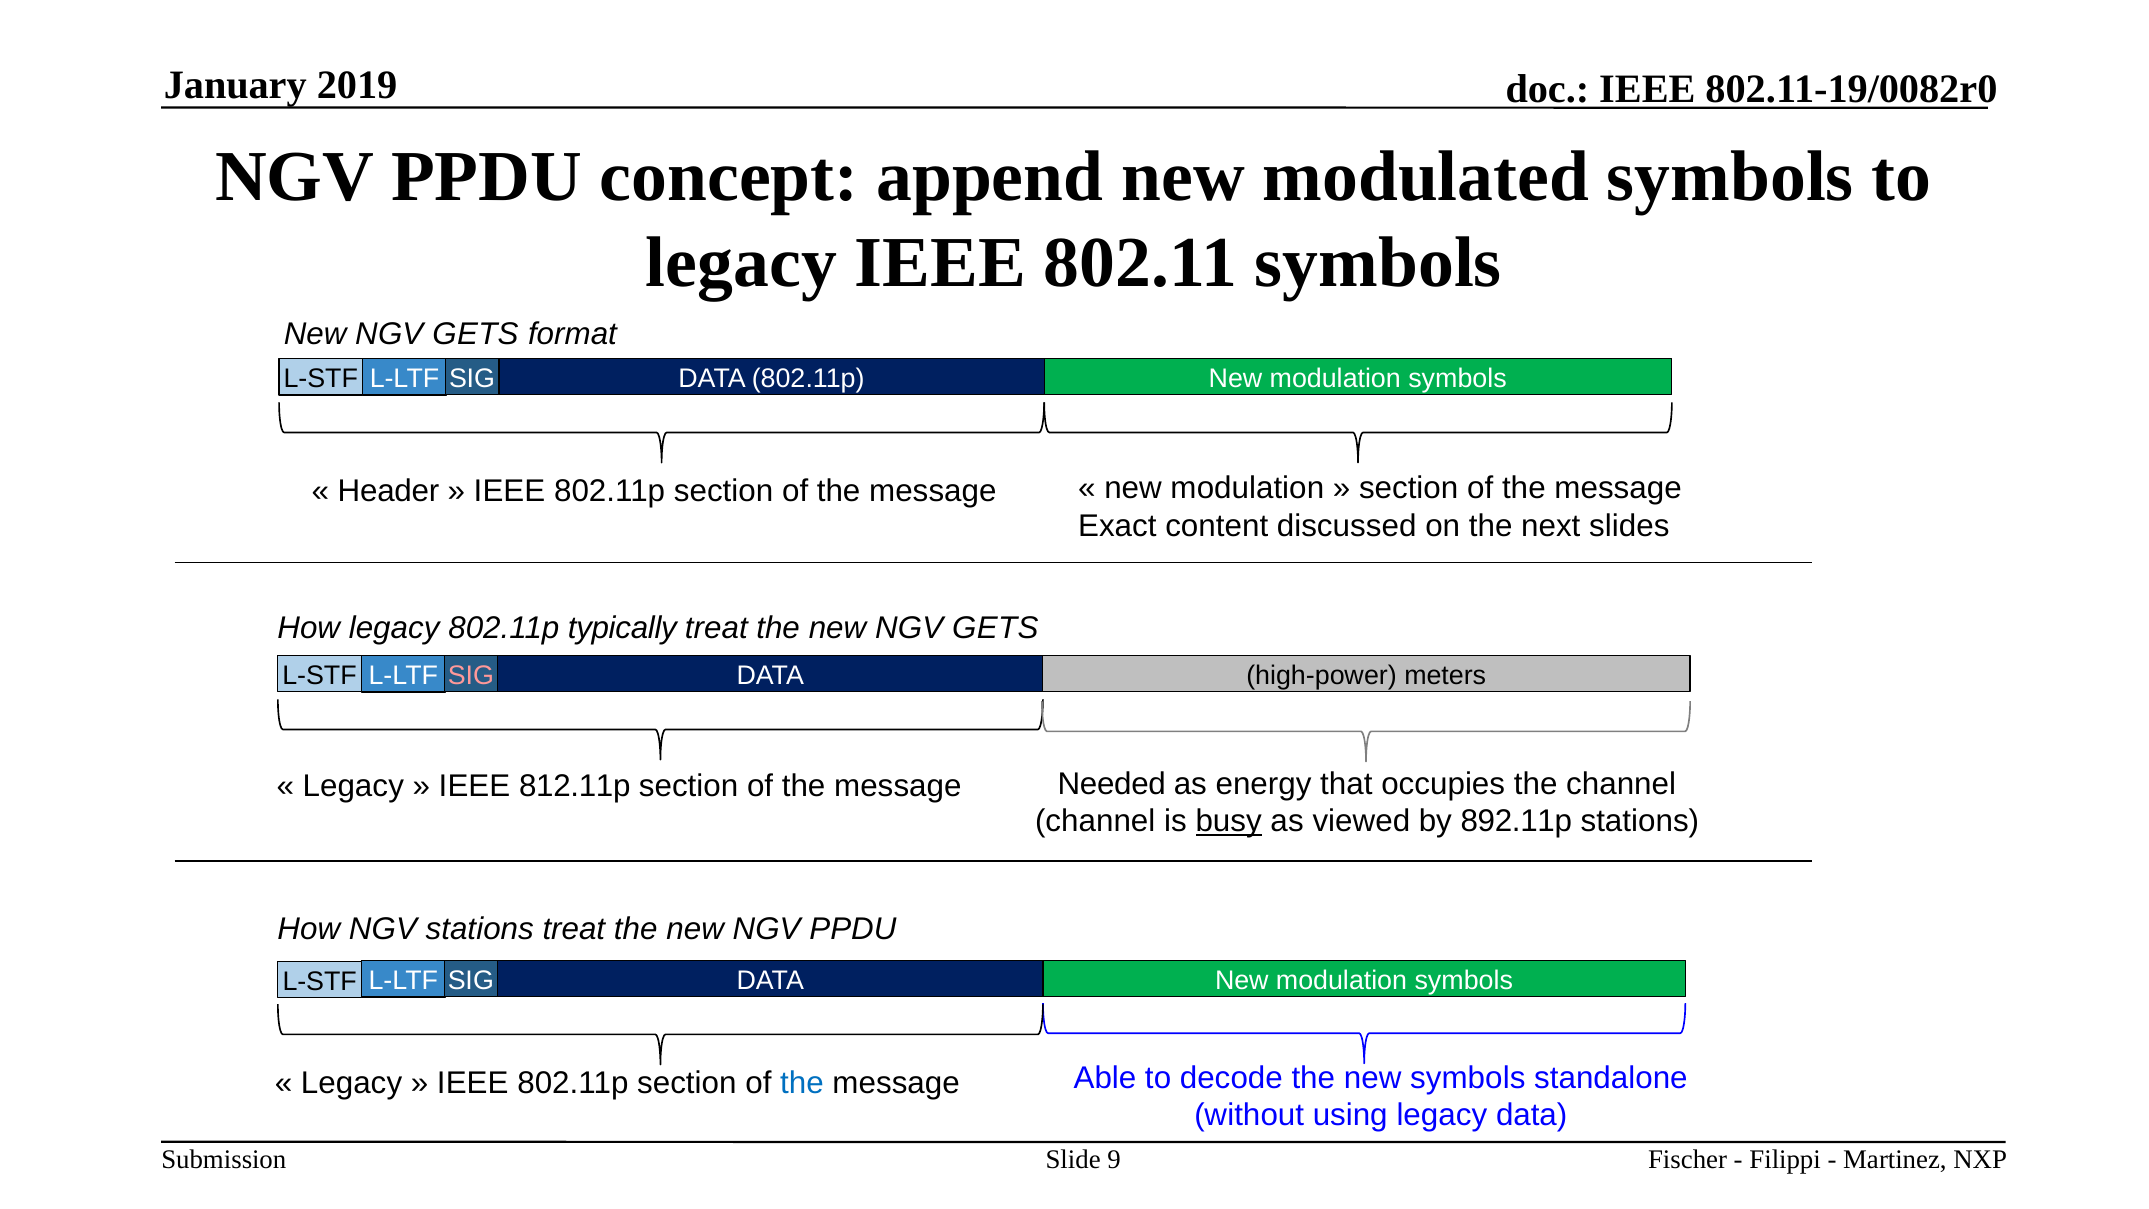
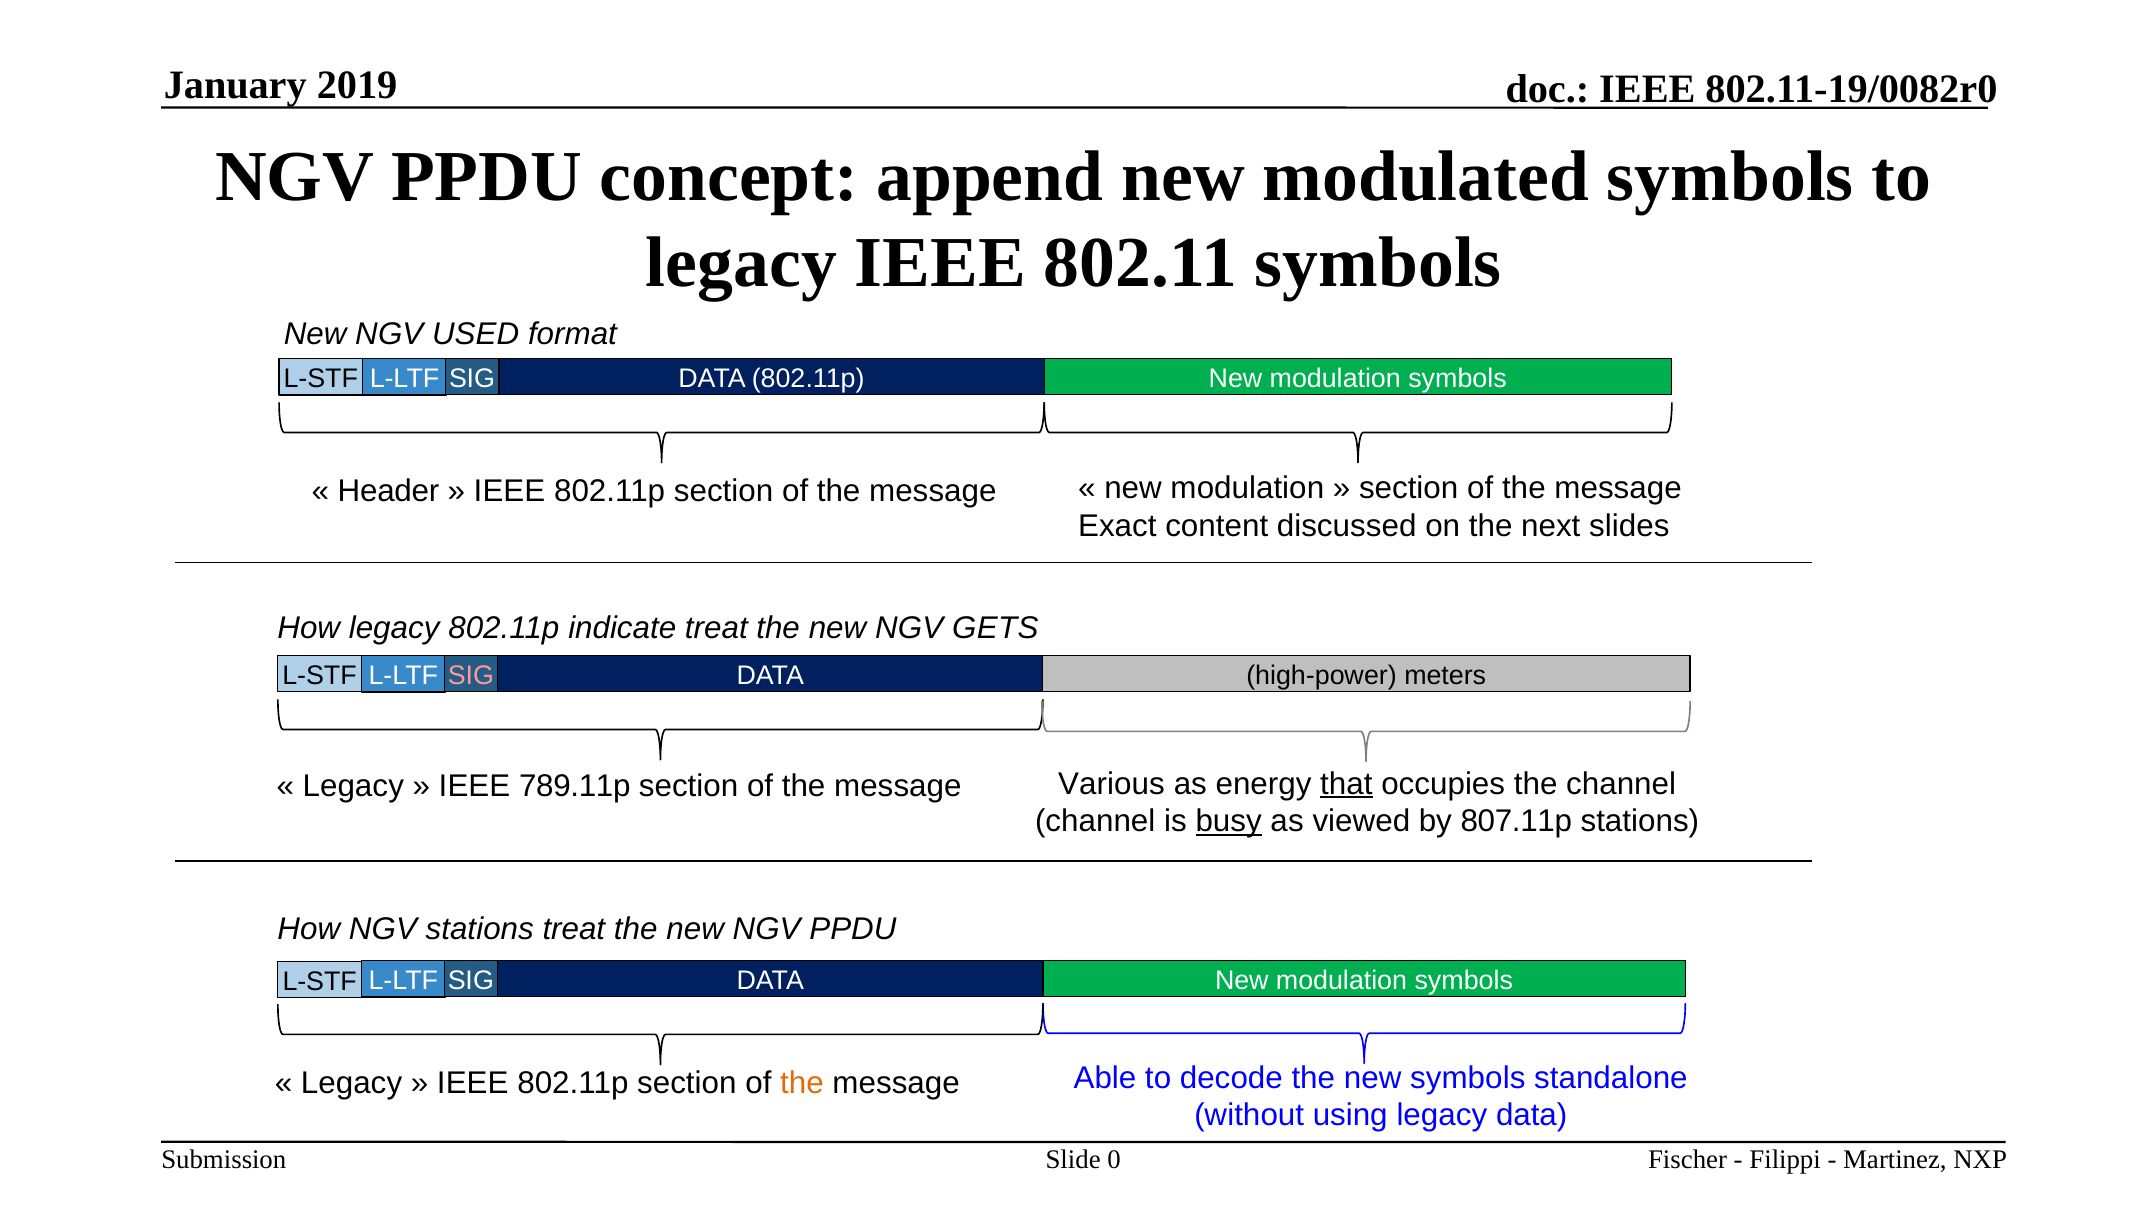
GETS: GETS -> USED (476, 334)
typically: typically -> indicate (622, 628)
Needed: Needed -> Various (1112, 784)
that underline: none -> present (1346, 784)
812.11p: 812.11p -> 789.11p (575, 786)
892.11p: 892.11p -> 807.11p (1516, 821)
the colour: blue -> orange (802, 1083)
9: 9 -> 0 (1114, 1159)
